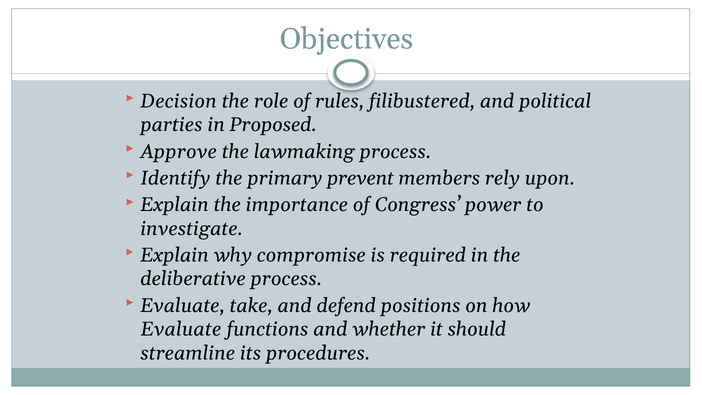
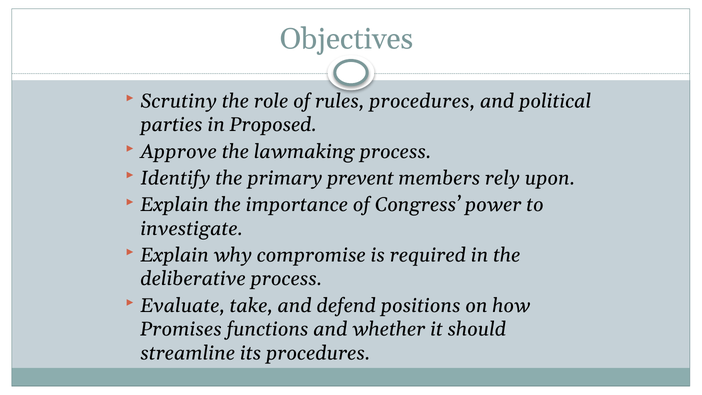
Decision: Decision -> Scrutiny (179, 101)
rules filibustered: filibustered -> procedures (422, 101)
Evaluate: Evaluate -> Promises (181, 329)
